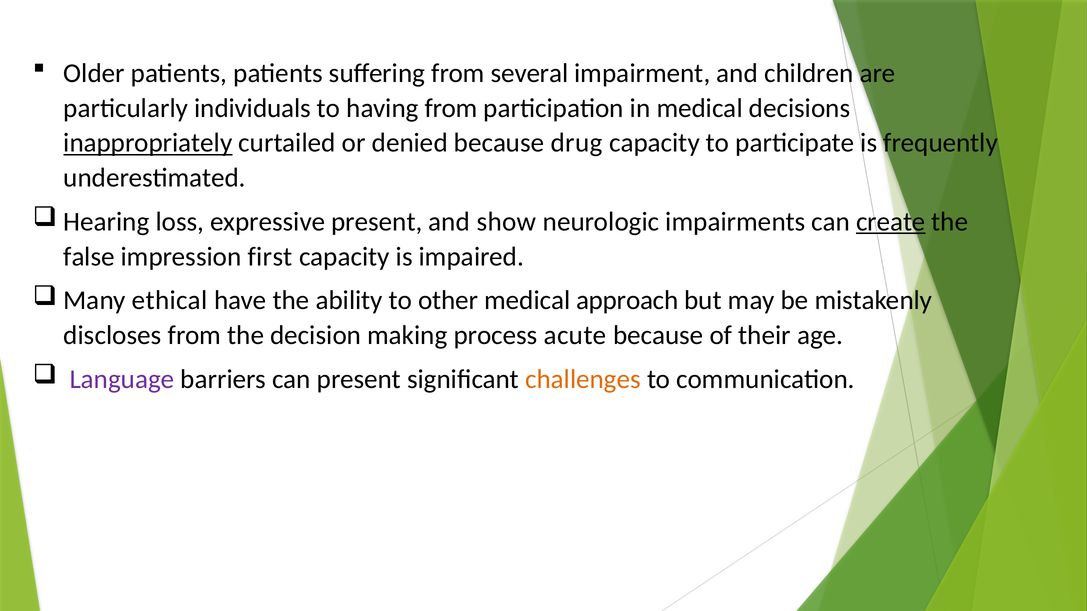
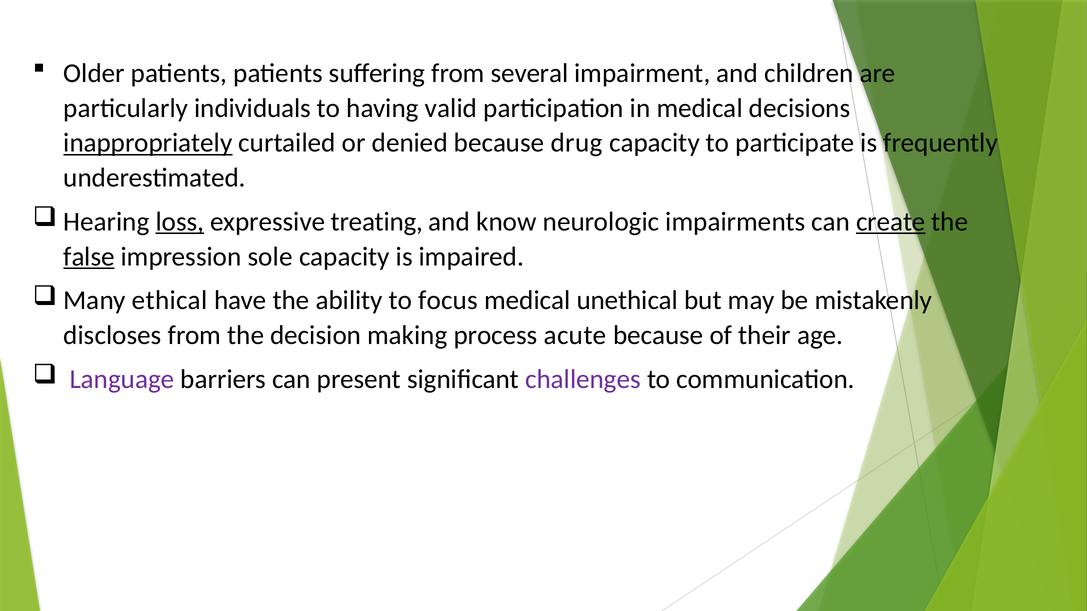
having from: from -> valid (451, 108)
loss underline: none -> present (180, 222)
expressive present: present -> treating (377, 222)
show: show -> know (506, 222)
false underline: none -> present (89, 257)
first: first -> sole (270, 257)
other: other -> focus (448, 301)
approach: approach -> unethical (627, 301)
challenges colour: orange -> purple (583, 380)
